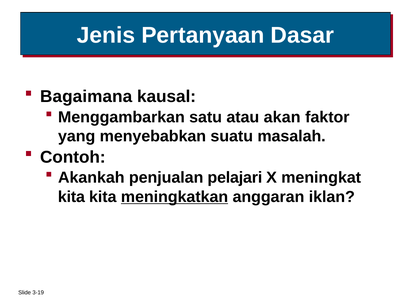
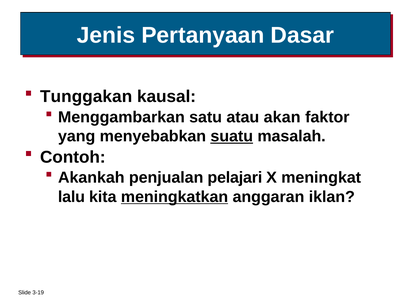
Bagaimana: Bagaimana -> Tunggakan (86, 97)
suatu underline: none -> present (232, 136)
kita: kita -> lalu (71, 197)
